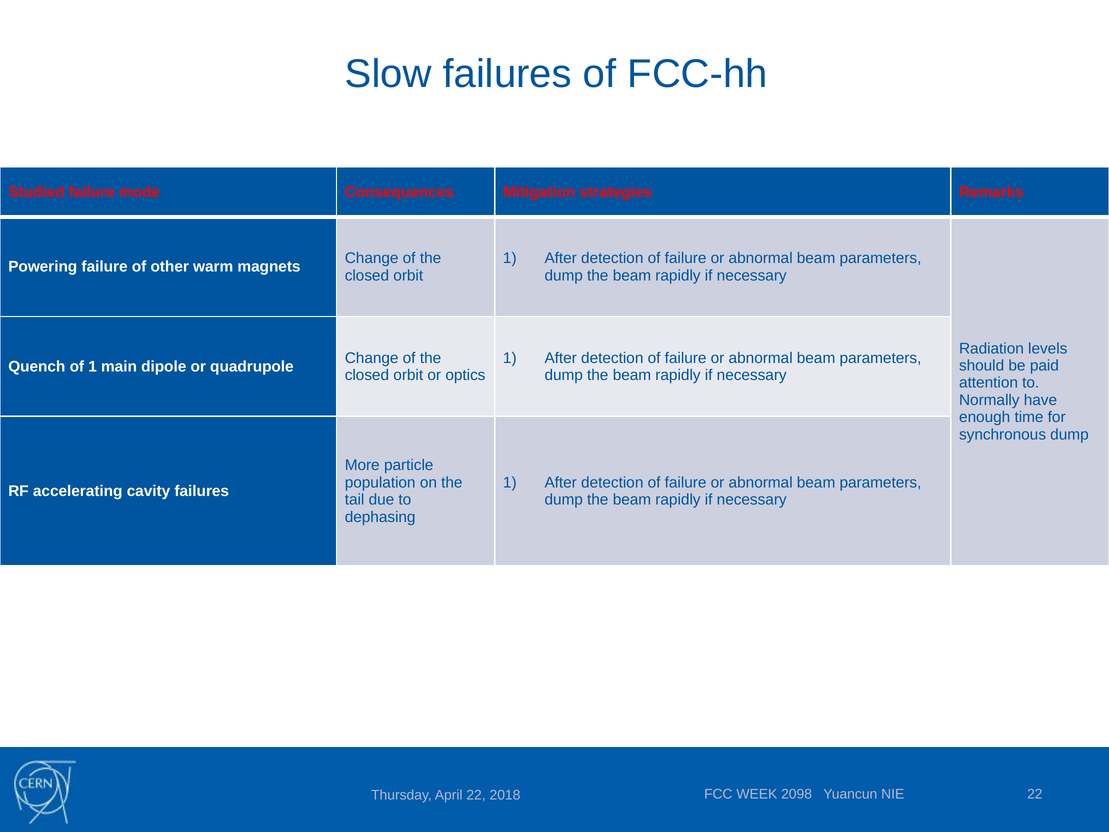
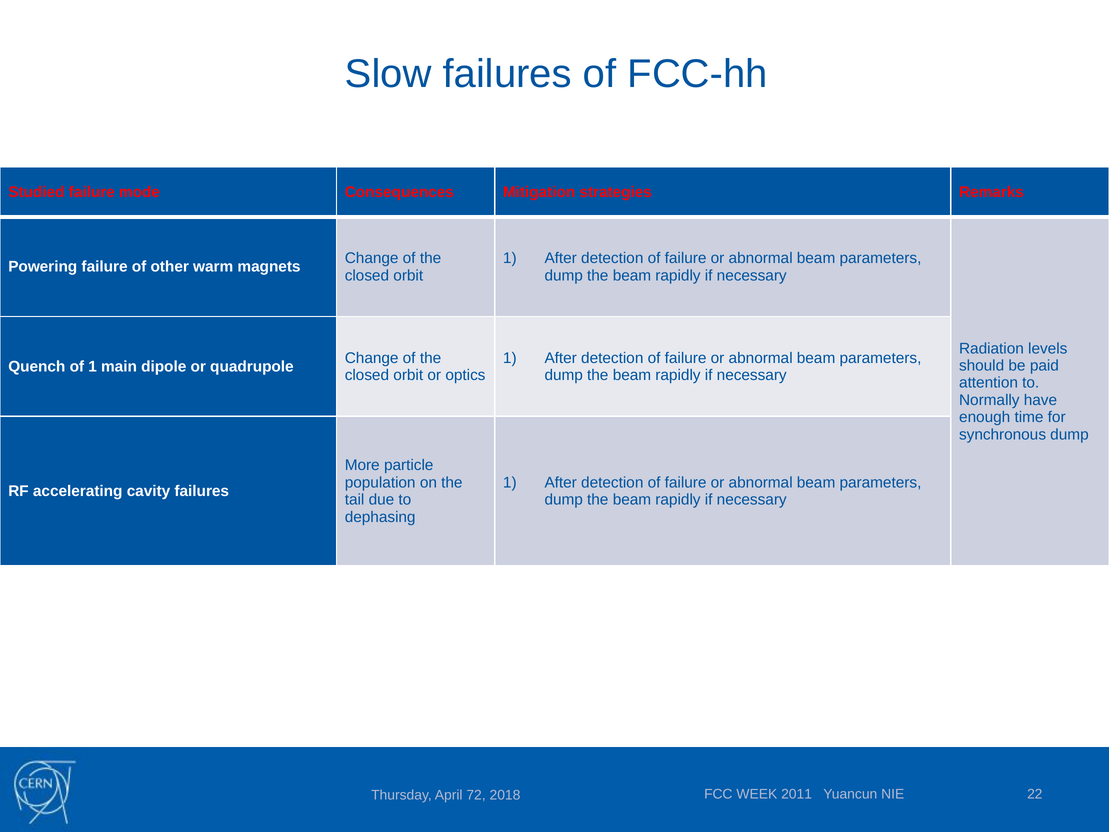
April 22: 22 -> 72 (476, 795)
2098: 2098 -> 2011 (797, 794)
